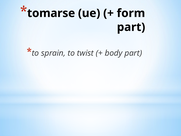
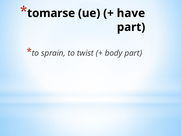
form: form -> have (131, 13)
